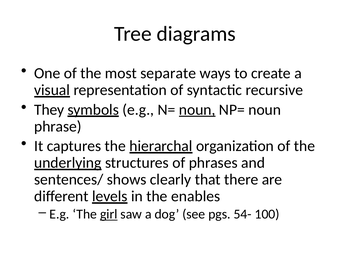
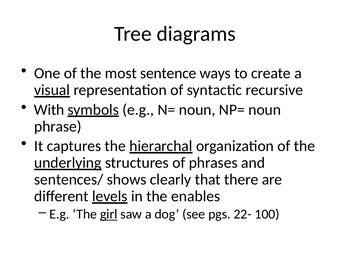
separate: separate -> sentence (168, 73)
They: They -> With (49, 110)
noun underline: present -> none (197, 110)
54-: 54- -> 22- (243, 215)
